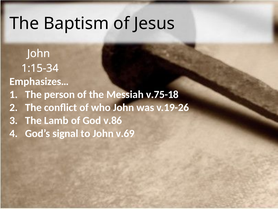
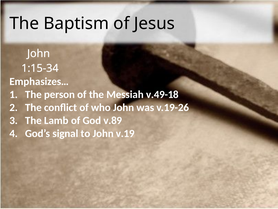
v.75-18: v.75-18 -> v.49-18 (162, 94)
v.86: v.86 -> v.89 (113, 120)
v.69: v.69 -> v.19 (125, 133)
